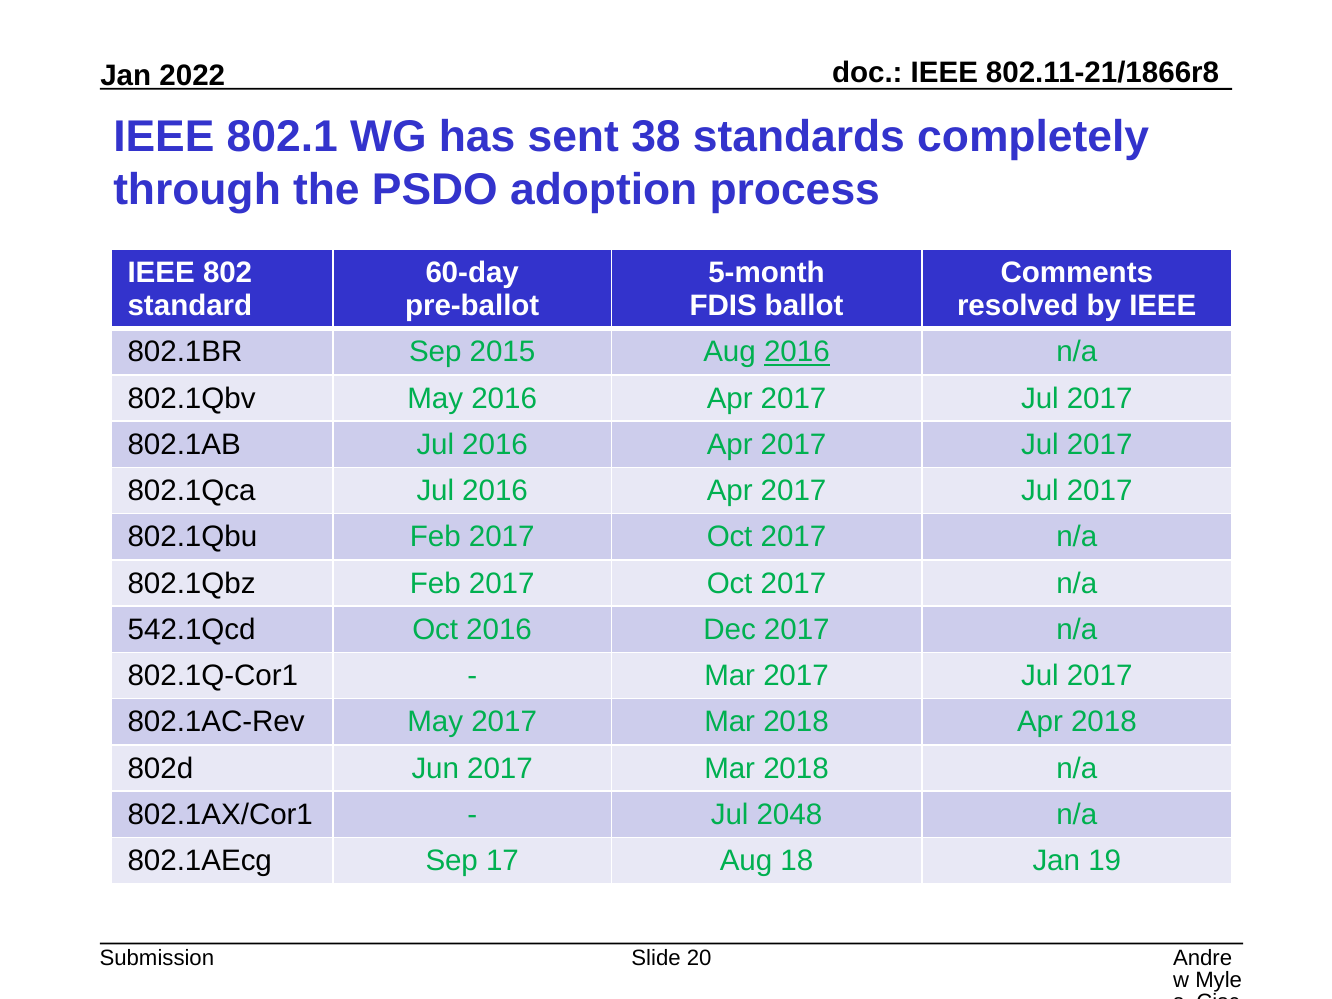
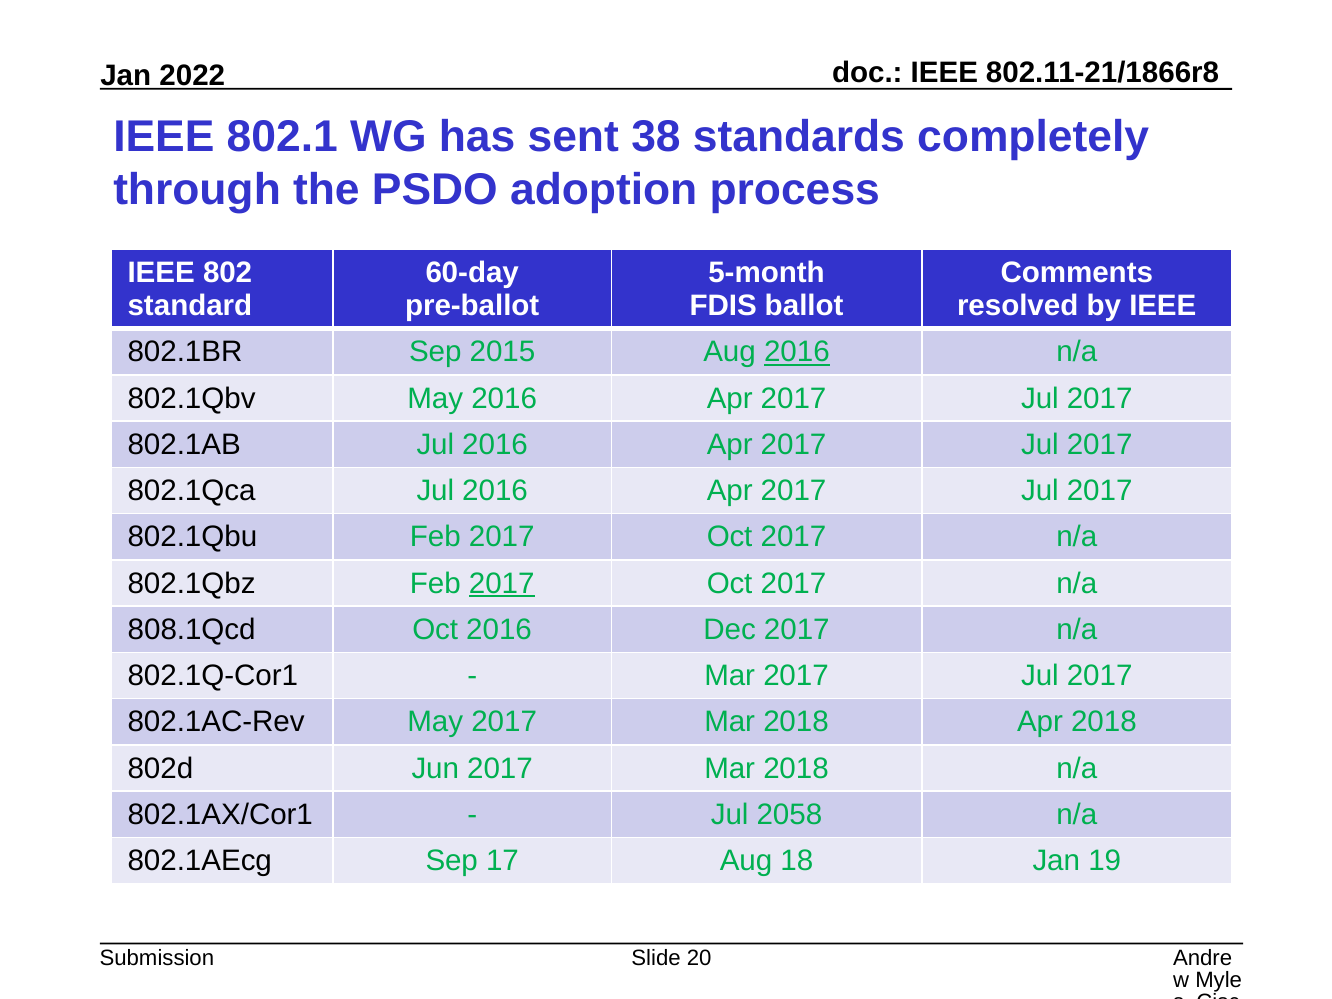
2017 underline: none -> present (502, 583)
542.1Qcd: 542.1Qcd -> 808.1Qcd (192, 630)
2048: 2048 -> 2058 (789, 815)
